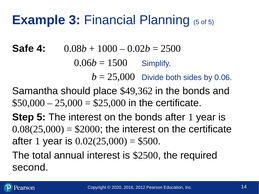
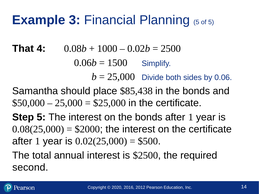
Safe: Safe -> That (23, 49)
$49,362: $49,362 -> $85,438 (136, 91)
